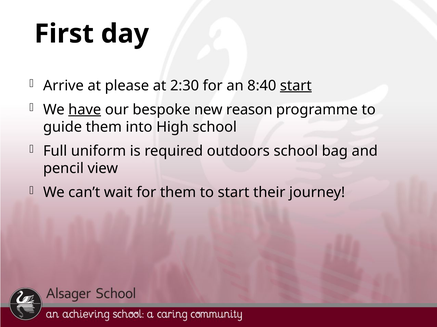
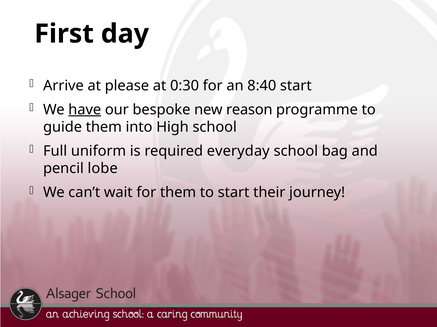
2:30: 2:30 -> 0:30 (185, 86)
start underline: present -> none (296, 86)
outdoors: outdoors -> everyday (238, 151)
view: view -> lobe (103, 169)
